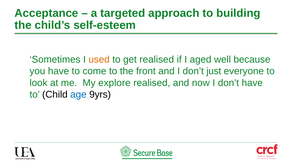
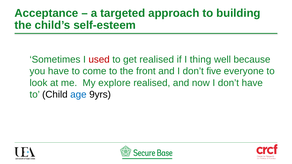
used colour: orange -> red (99, 60)
aged: aged -> thing (201, 60)
just: just -> five (214, 71)
